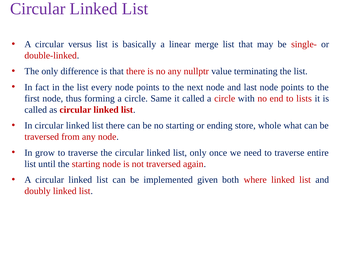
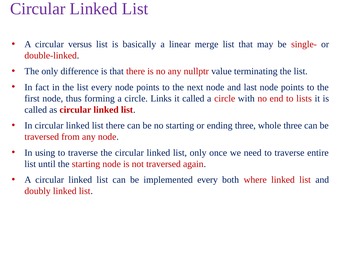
Same: Same -> Links (161, 99)
ending store: store -> three (245, 126)
whole what: what -> three (293, 126)
grow: grow -> using (45, 153)
implemented given: given -> every (208, 180)
